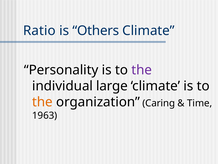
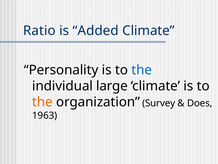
Others: Others -> Added (96, 31)
the colour: purple -> blue (142, 70)
Caring: Caring -> Survey (159, 103)
Time: Time -> Does (200, 103)
